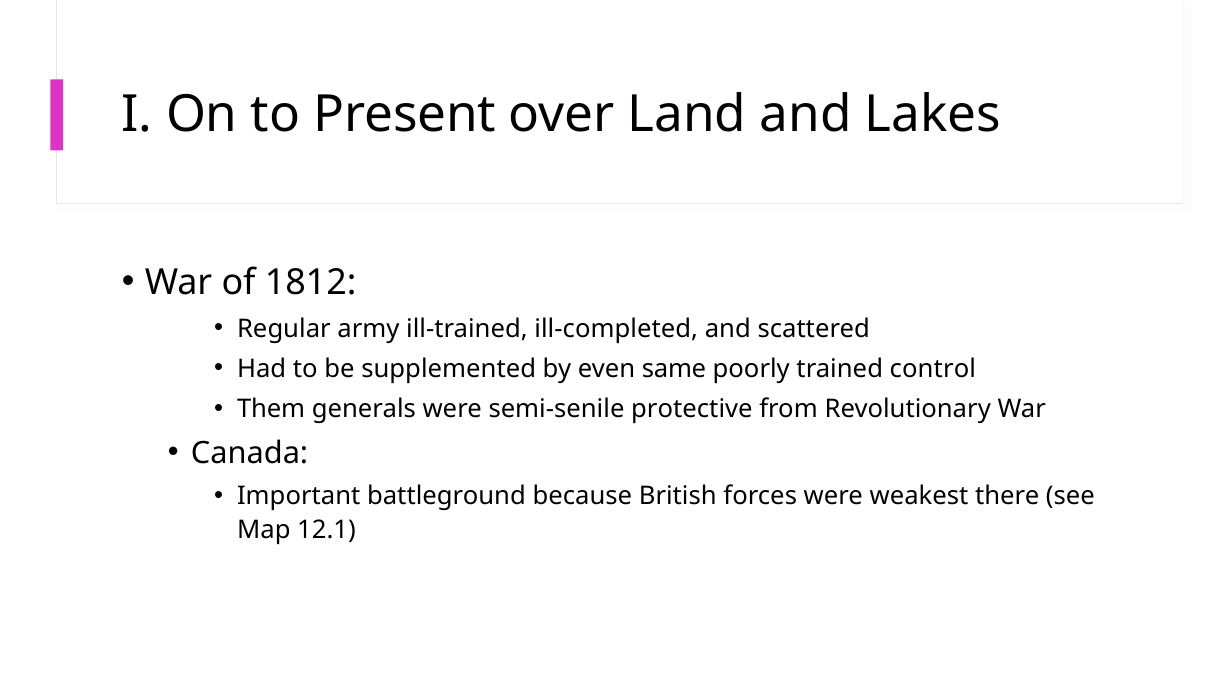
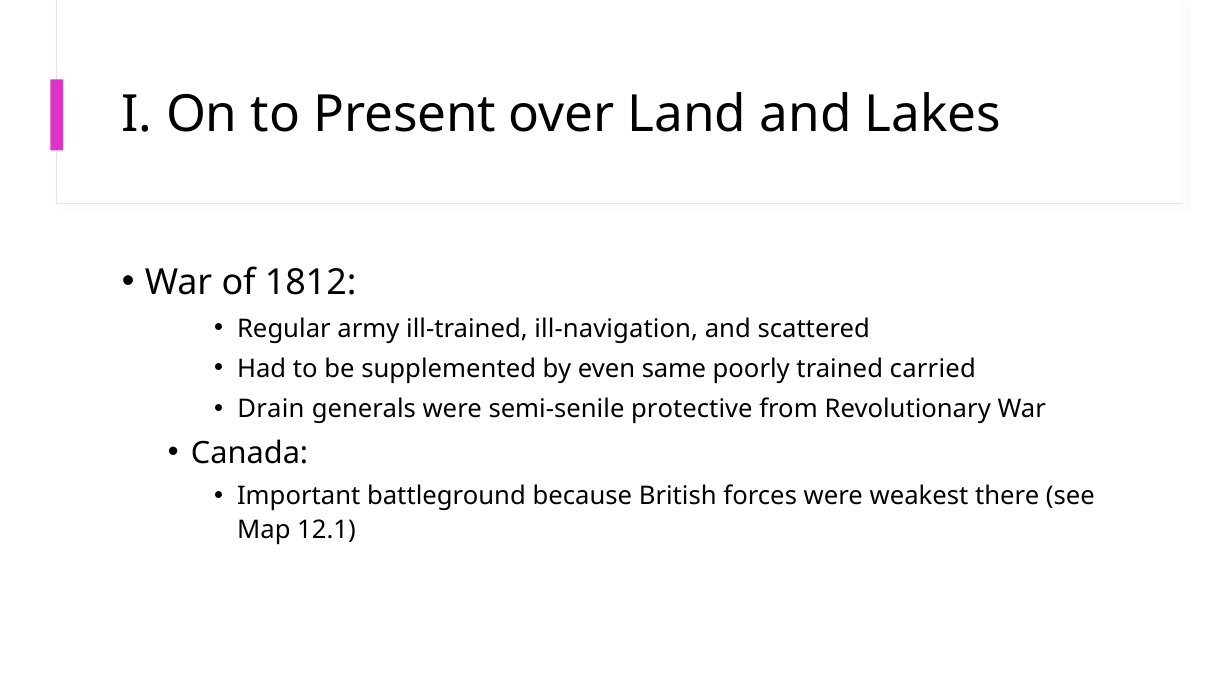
ill-completed: ill-completed -> ill-navigation (616, 329)
control: control -> carried (933, 369)
Them: Them -> Drain (271, 409)
